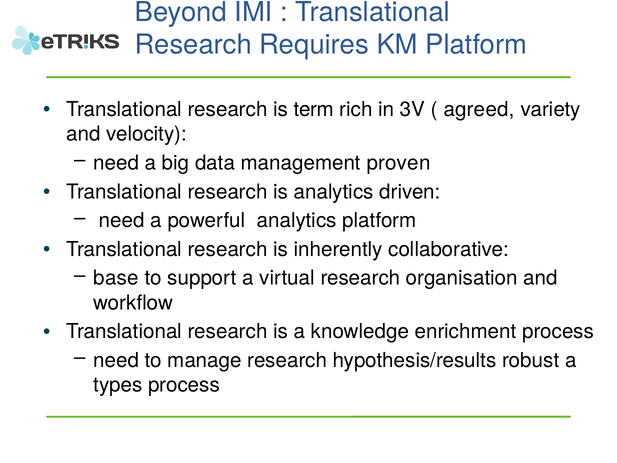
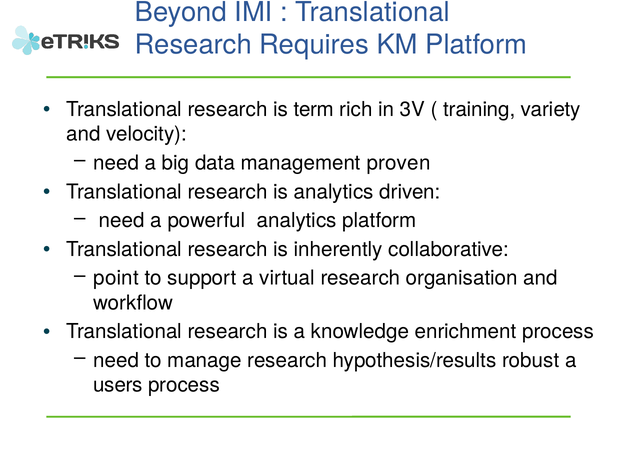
agreed: agreed -> training (479, 109)
base: base -> point (116, 278)
types: types -> users (118, 385)
